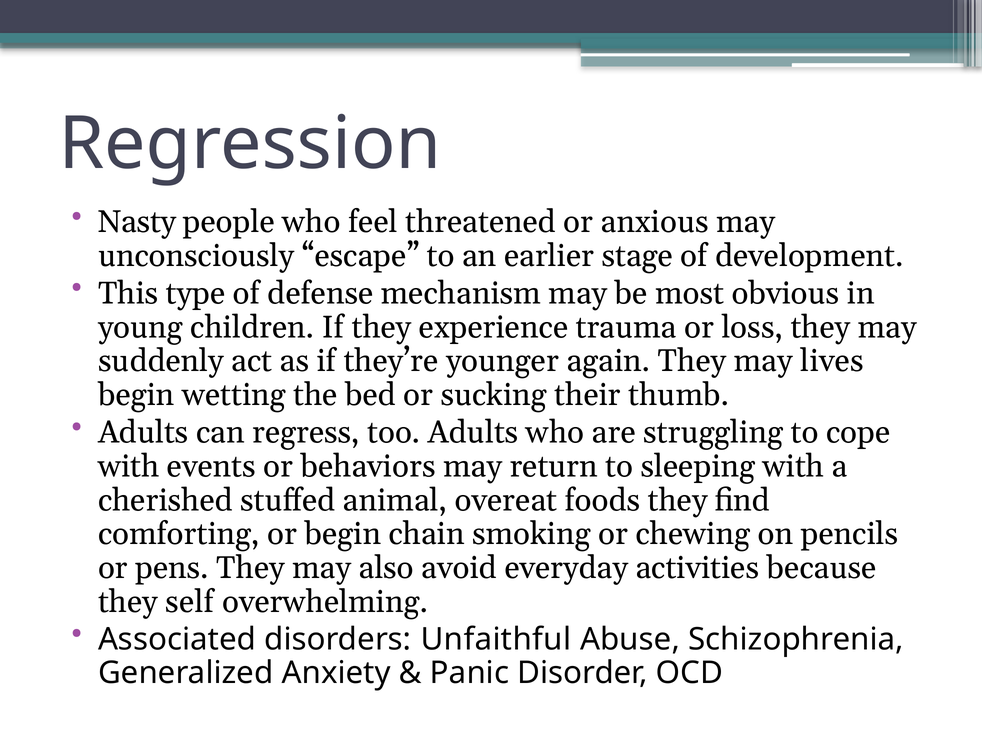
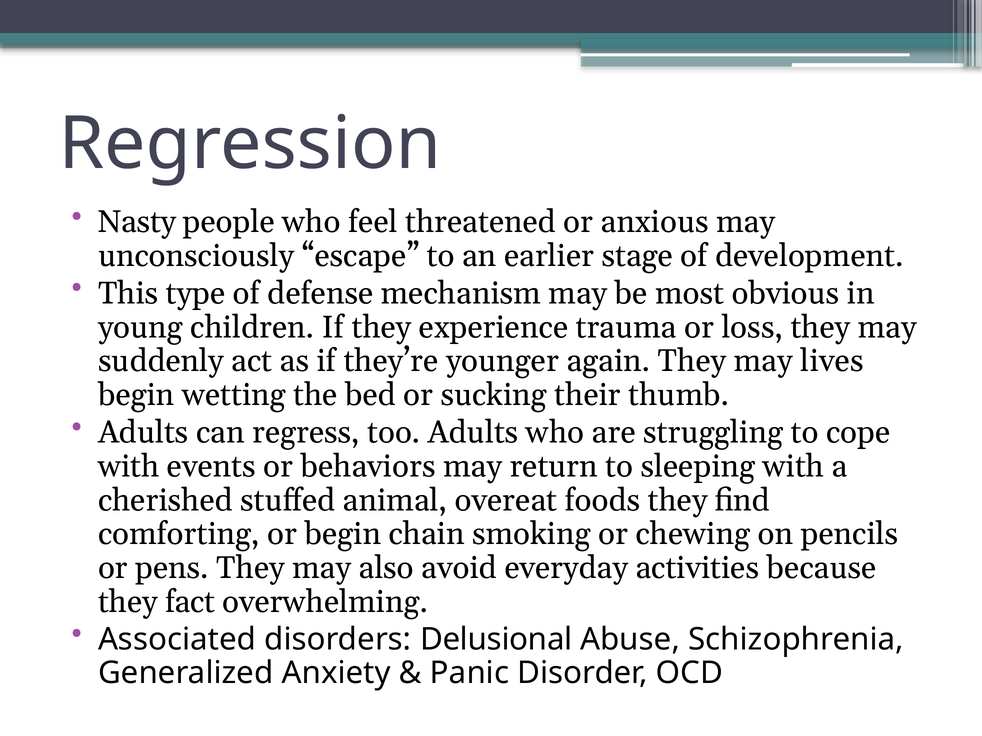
self: self -> fact (190, 602)
Unfaithful: Unfaithful -> Delusional (496, 640)
